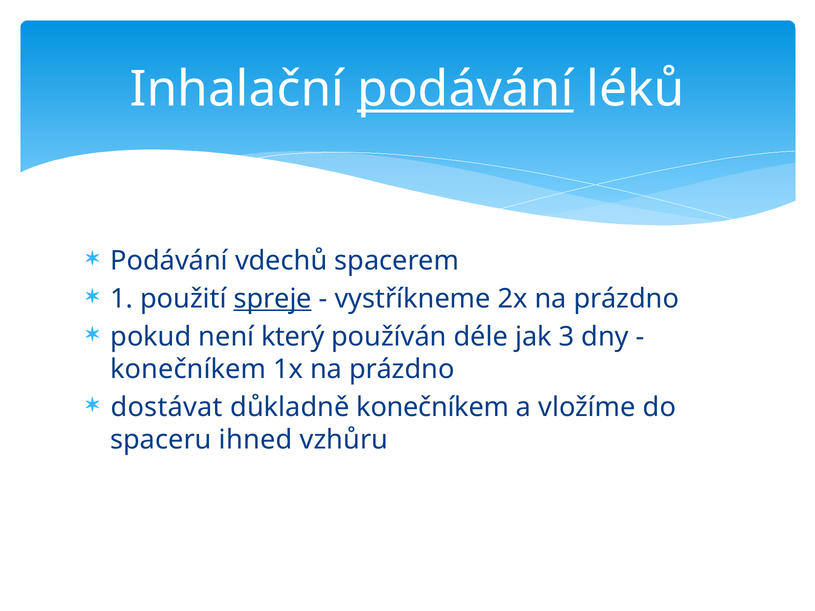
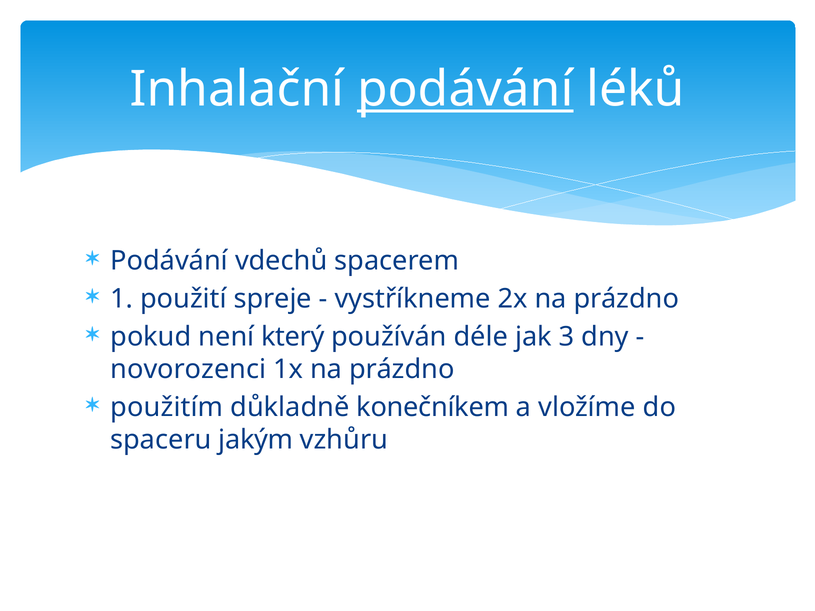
spreje underline: present -> none (273, 299)
konečníkem: konečníkem -> novorozenci (188, 369)
dostávat: dostávat -> použitím (167, 407)
ihned: ihned -> jakým (256, 440)
